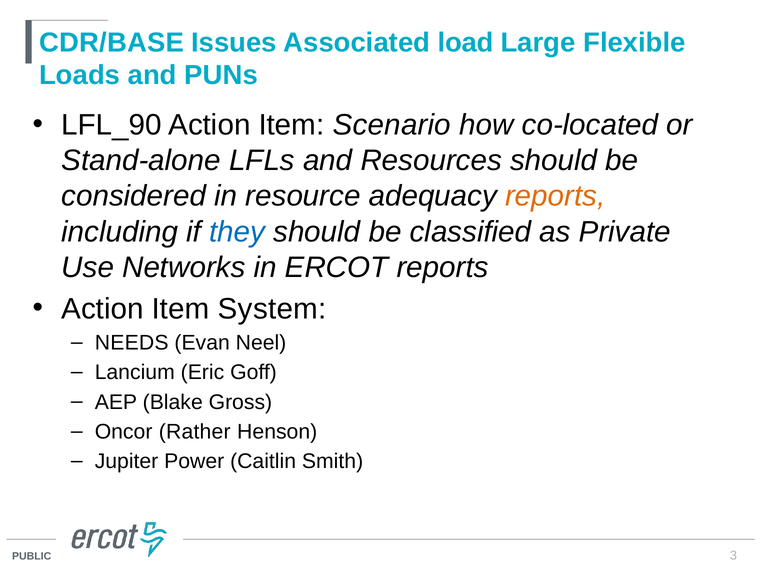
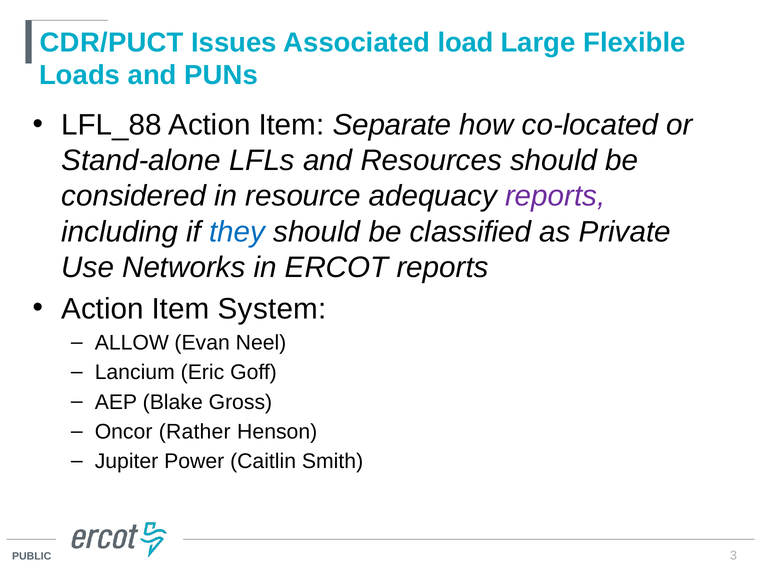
CDR/BASE: CDR/BASE -> CDR/PUCT (112, 42)
LFL_90: LFL_90 -> LFL_88 (112, 125)
Scenario: Scenario -> Separate (392, 125)
reports colour: orange -> purple (555, 196)
NEEDS: NEEDS -> ALLOW (132, 343)
